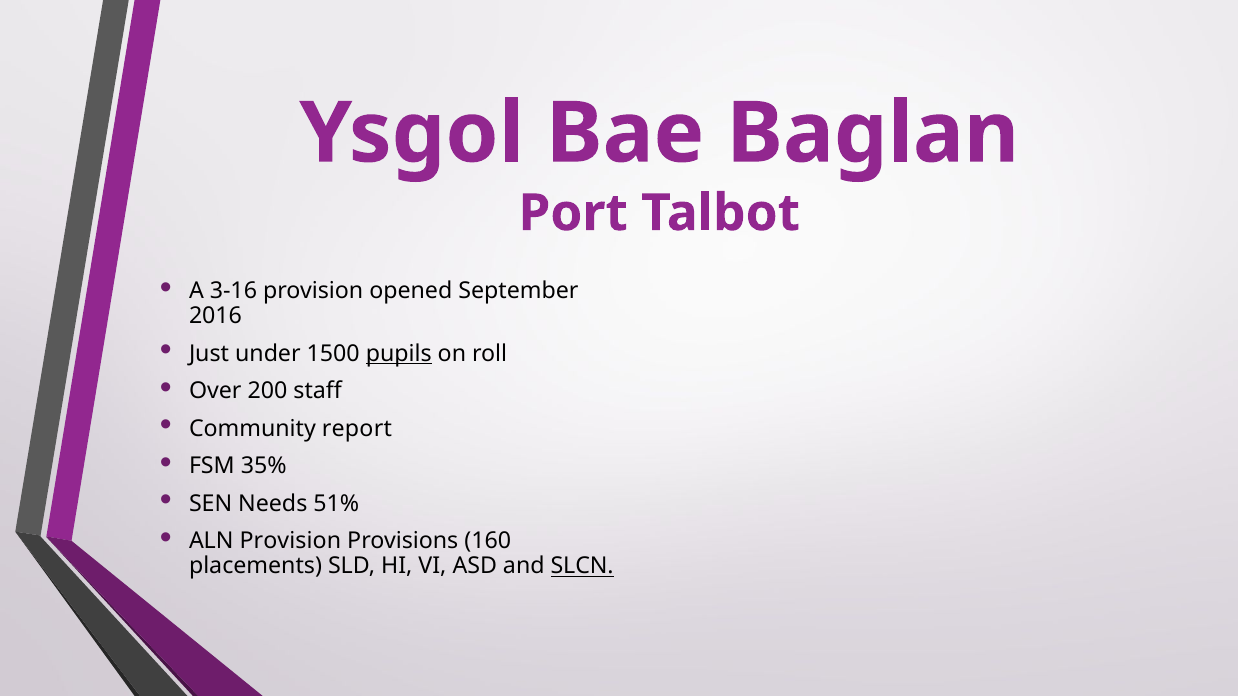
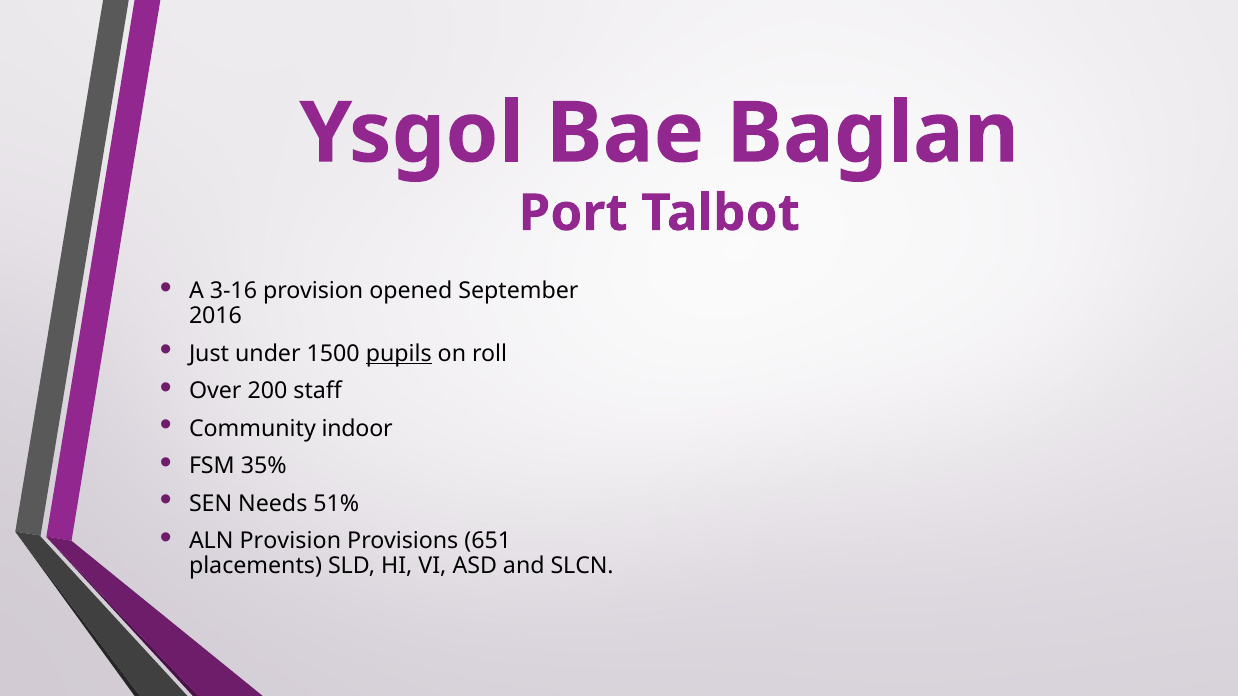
report: report -> indoor (357, 429)
160: 160 -> 651 (488, 542)
SLCN underline: present -> none (582, 567)
